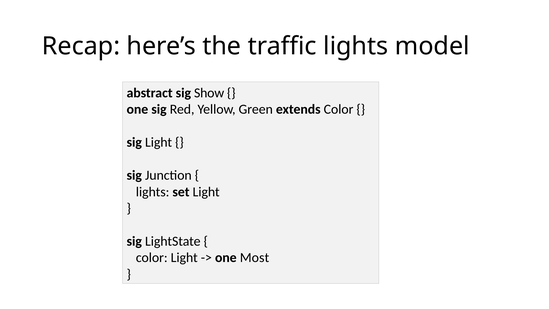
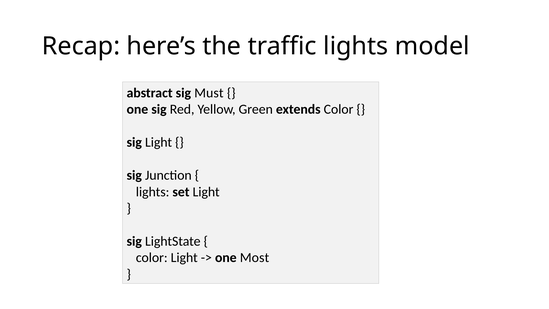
Show: Show -> Must (209, 93)
